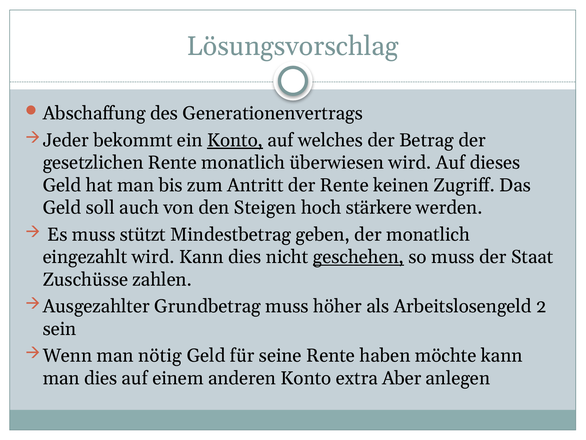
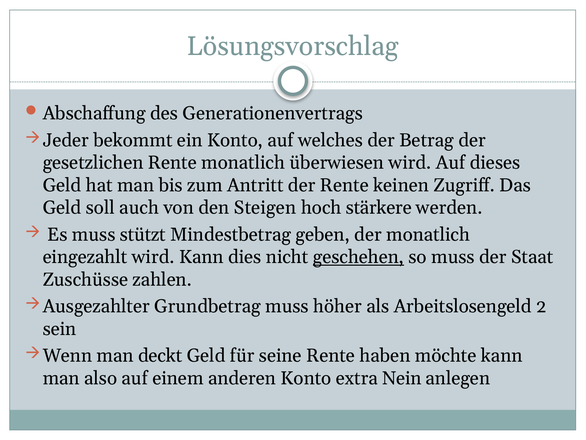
Konto underline: present -> none (235, 140)
nötig: nötig -> deckt (160, 355)
man dies: dies -> also (101, 378)
Aber: Aber -> Nein (402, 378)
